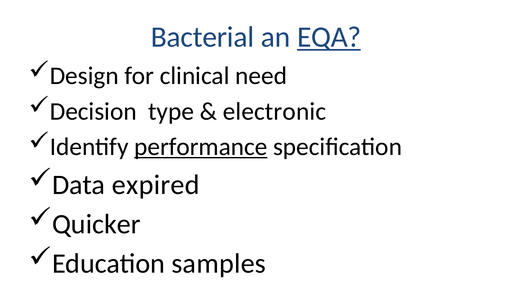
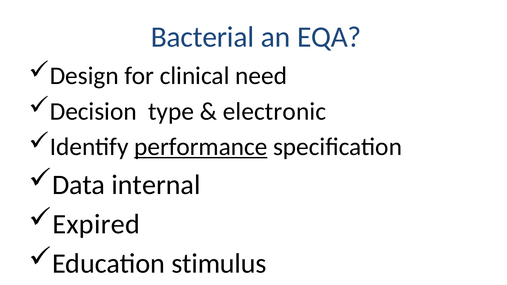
EQA underline: present -> none (329, 37)
expired: expired -> internal (156, 185)
Quicker: Quicker -> Expired (96, 224)
samples: samples -> stimulus (219, 264)
